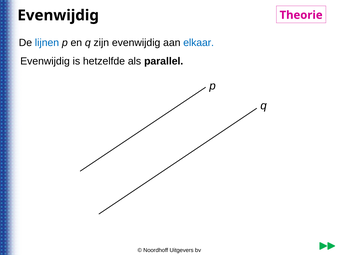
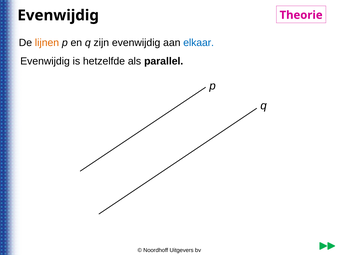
lijnen colour: blue -> orange (47, 43)
